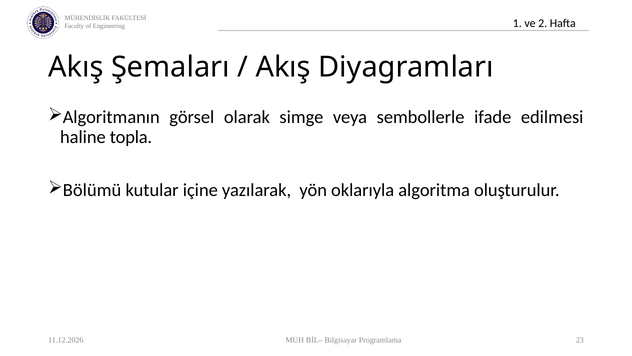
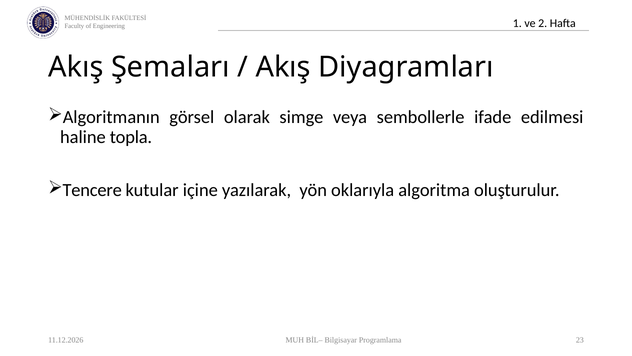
Bölümü: Bölümü -> Tencere (92, 190)
